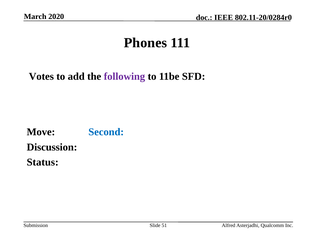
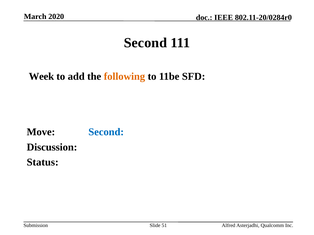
Phones: Phones -> Second (145, 43)
Votes: Votes -> Week (41, 77)
following colour: purple -> orange (124, 77)
